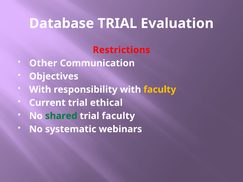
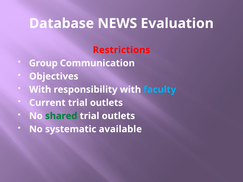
Database TRIAL: TRIAL -> NEWS (117, 23)
Other: Other -> Group (43, 63)
faculty colour: yellow -> light blue (160, 90)
ethical: ethical -> outlets (106, 103)
faculty: faculty -> outlets (118, 116)
webinars: webinars -> available (120, 129)
